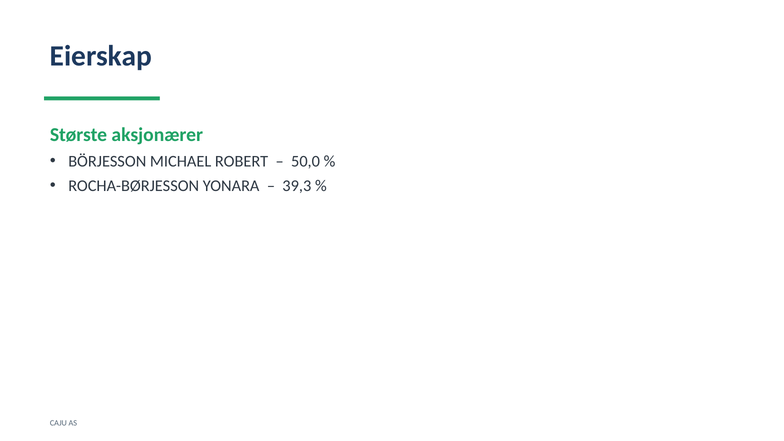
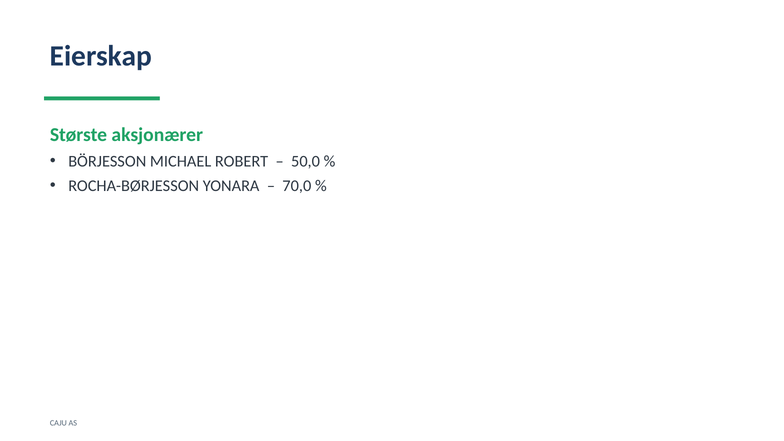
39,3: 39,3 -> 70,0 (297, 186)
